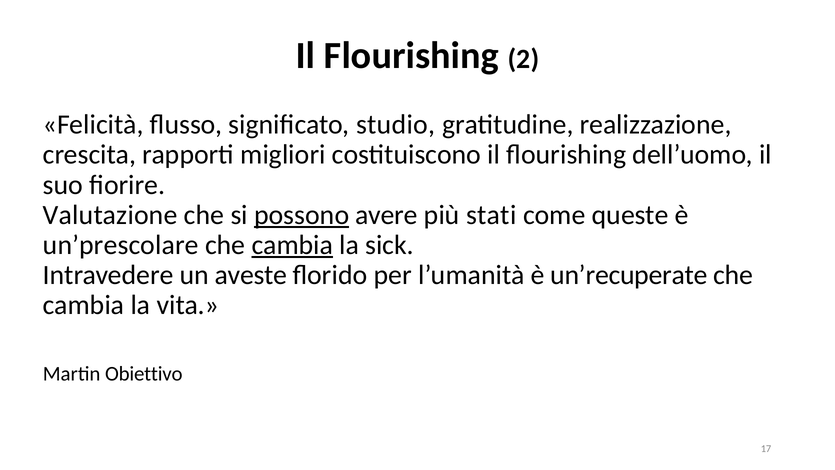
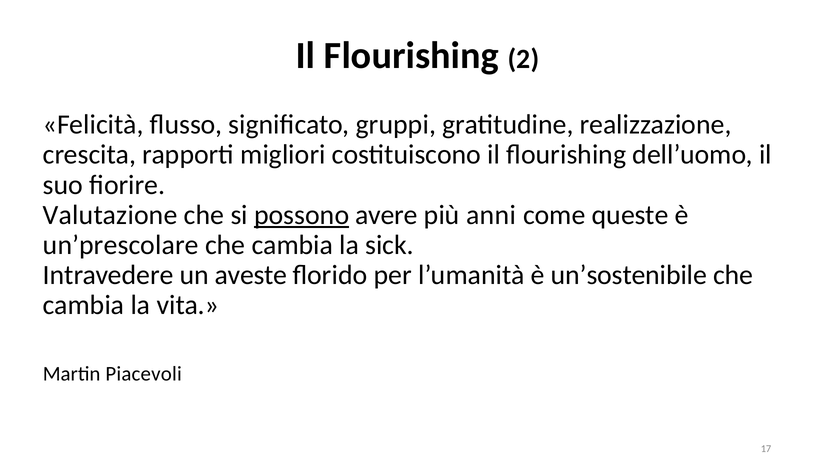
studio: studio -> gruppi (396, 125)
stati: stati -> anni (491, 215)
cambia underline: present -> none (292, 245)
un’recuperate: un’recuperate -> un’sostenibile (629, 275)
Obiettivo: Obiettivo -> Piacevoli (144, 374)
